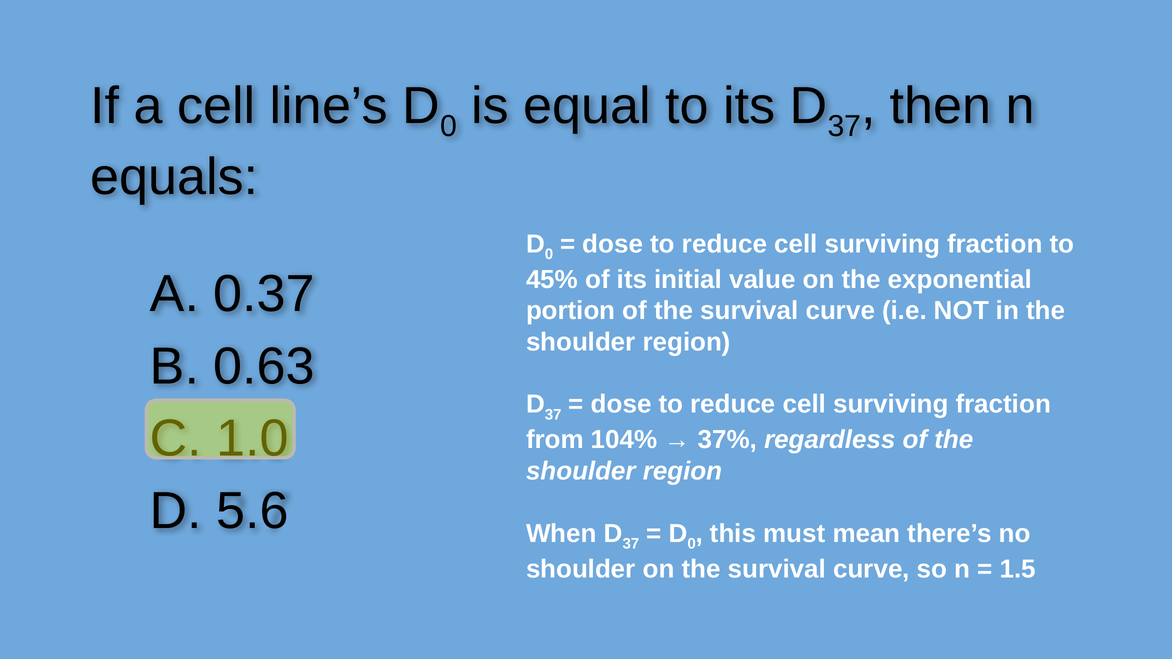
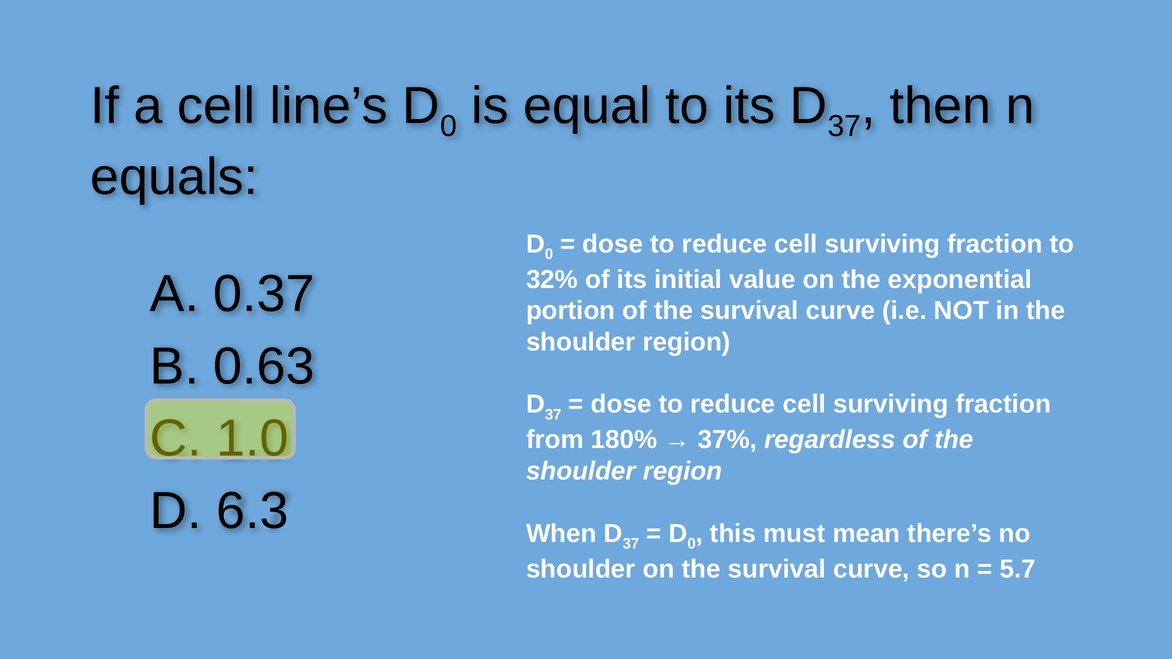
45%: 45% -> 32% (552, 280)
104%: 104% -> 180% (624, 440)
5.6: 5.6 -> 6.3 (253, 511)
1.5: 1.5 -> 5.7 (1018, 569)
